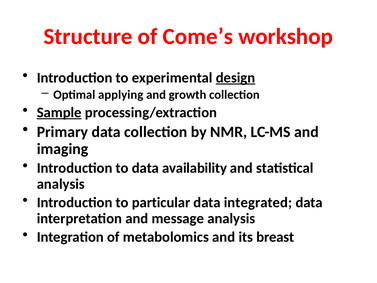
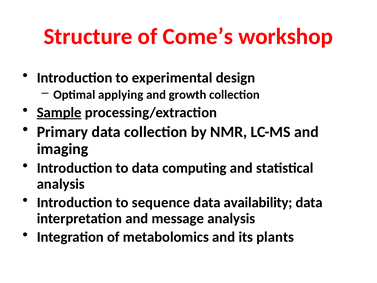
design underline: present -> none (236, 78)
availability: availability -> computing (194, 168)
particular: particular -> sequence (161, 202)
integrated: integrated -> availability (258, 202)
breast: breast -> plants (275, 237)
